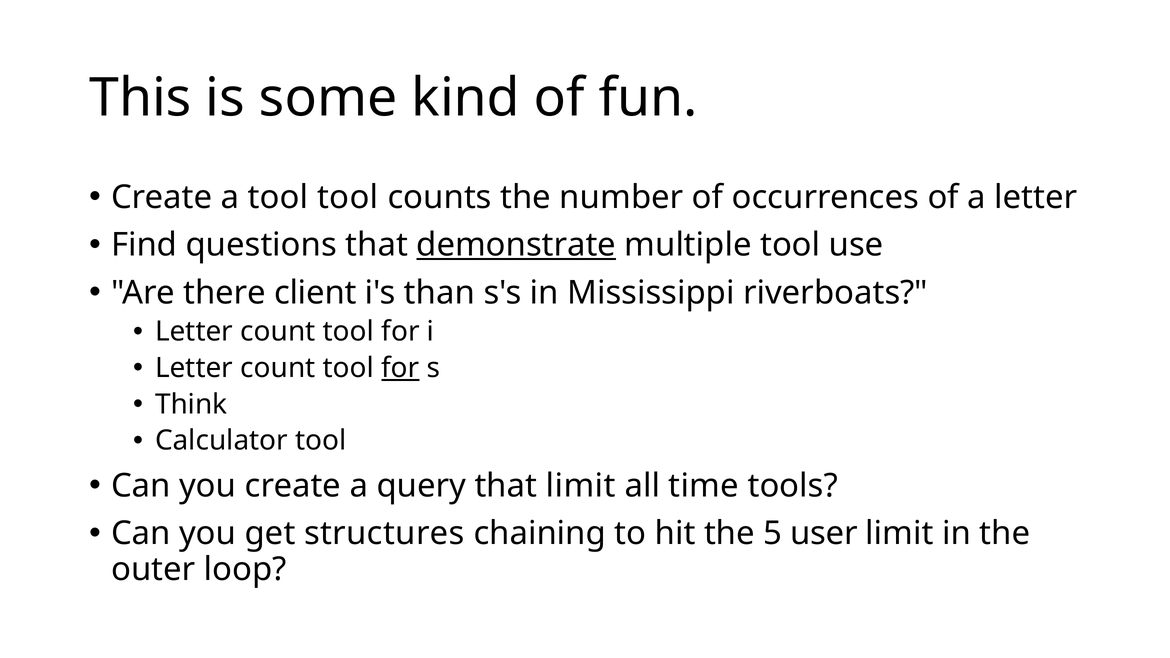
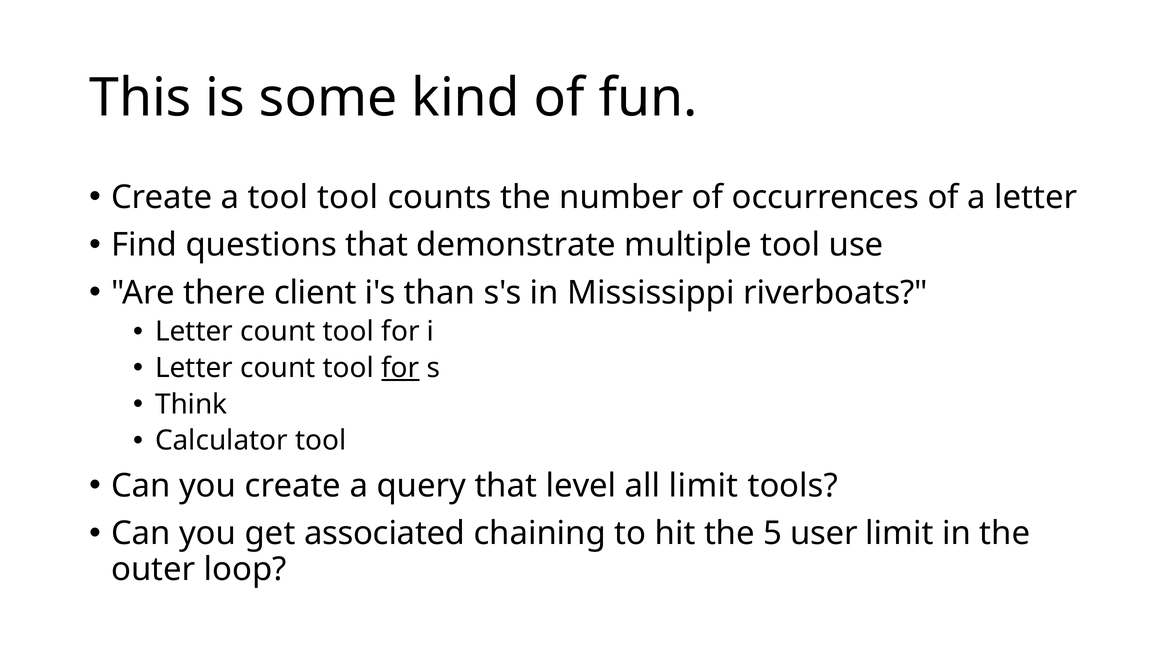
demonstrate underline: present -> none (516, 245)
that limit: limit -> level (581, 486)
all time: time -> limit (704, 486)
structures: structures -> associated (385, 534)
